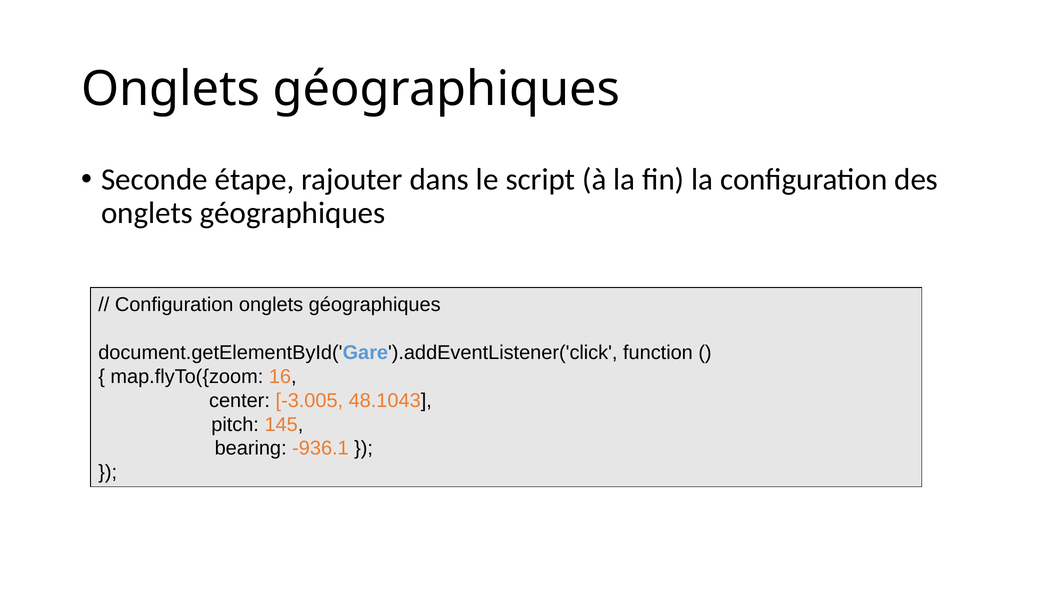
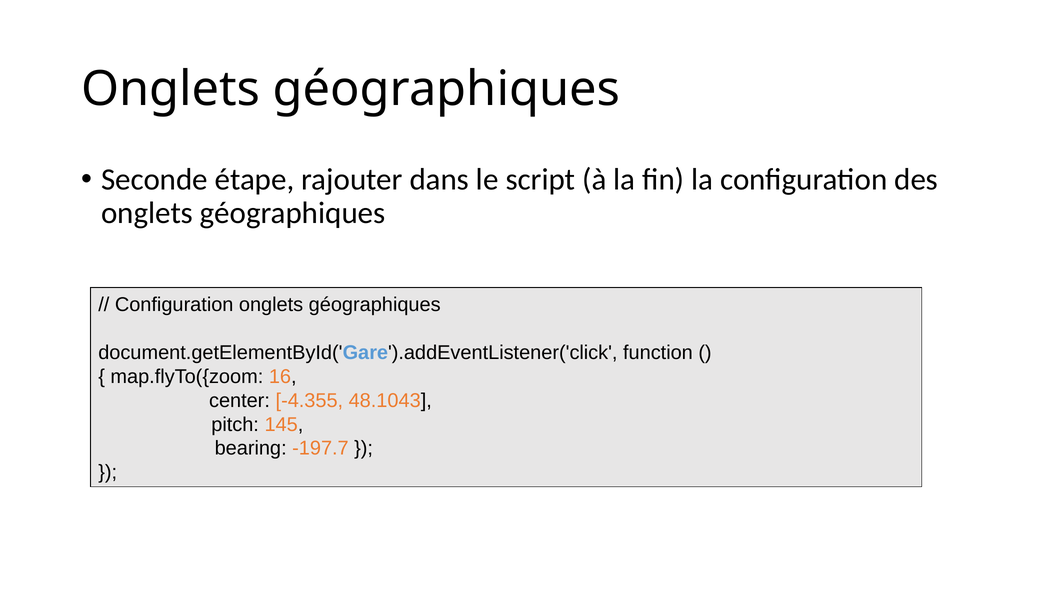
-3.005: -3.005 -> -4.355 (309, 401)
-936.1: -936.1 -> -197.7 (320, 449)
